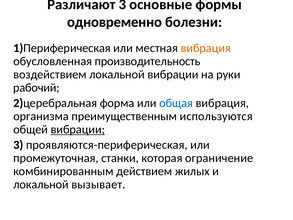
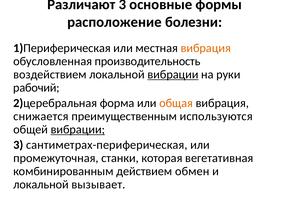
одновременно: одновременно -> расположение (114, 22)
вибрации underline: none -> present (173, 74)
общая colour: blue -> orange (176, 103)
организма: организма -> снижается (41, 116)
проявляются-периферическая: проявляются-периферическая -> сантиметрах-периферическая (107, 145)
ограничение: ограничение -> вегетативная (219, 158)
жилых: жилых -> обмен (192, 171)
